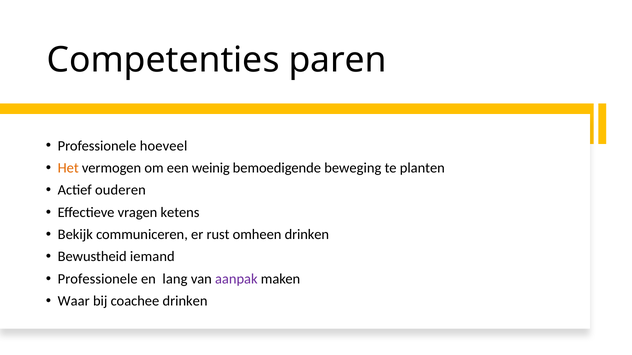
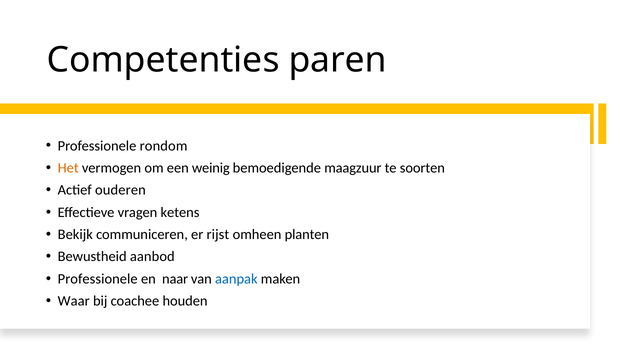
hoeveel: hoeveel -> rondom (164, 146)
beweging: beweging -> maagzuur (353, 168)
planten: planten -> soorten (422, 168)
rust: rust -> rijst (218, 235)
omheen drinken: drinken -> planten (307, 235)
iemand: iemand -> aanbod (152, 257)
lang: lang -> naar (175, 279)
aanpak colour: purple -> blue (236, 279)
coachee drinken: drinken -> houden (185, 301)
